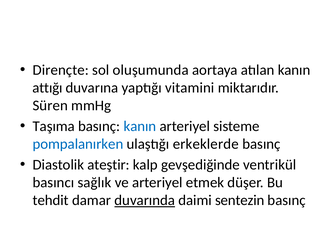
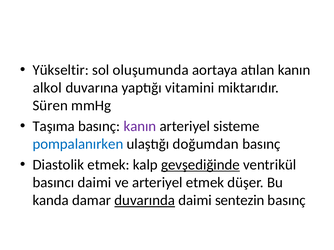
Dirençte: Dirençte -> Yükseltir (61, 70)
attığı: attığı -> alkol (47, 88)
kanın colour: blue -> purple (140, 126)
erkeklerde: erkeklerde -> doğumdan (206, 144)
Diastolik ateştir: ateştir -> etmek (109, 165)
gevşediğinde underline: none -> present (200, 165)
basıncı sağlık: sağlık -> daimi (94, 183)
tehdit: tehdit -> kanda (51, 201)
